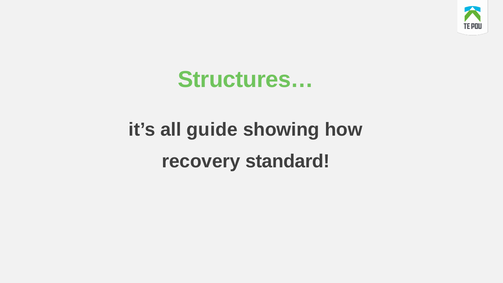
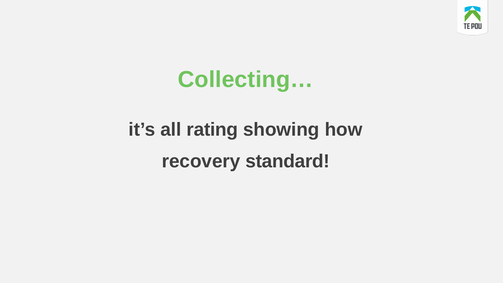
Structures…: Structures… -> Collecting… (246, 80)
guide: guide -> rating (212, 130)
